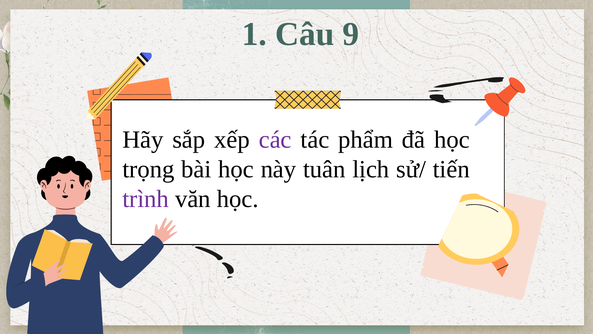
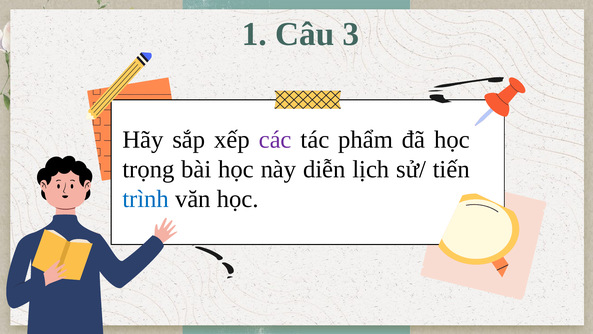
9: 9 -> 3 (351, 34)
tuân: tuân -> diễn (324, 169)
trình colour: purple -> blue (146, 199)
